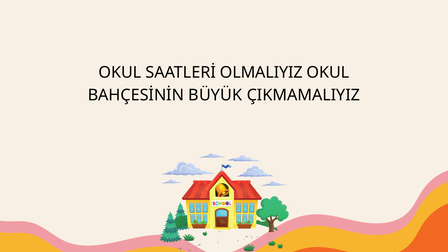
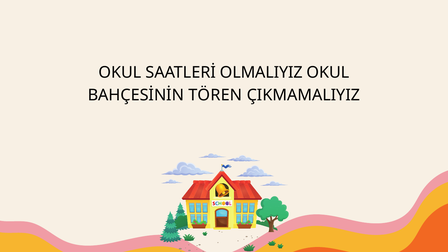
BÜYÜK: BÜYÜK -> TÖREN (215, 95)
